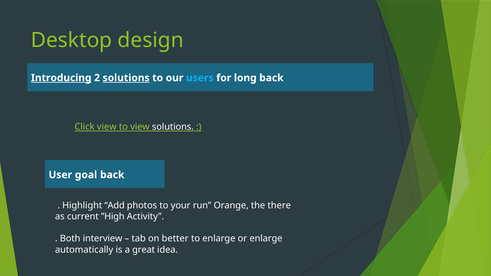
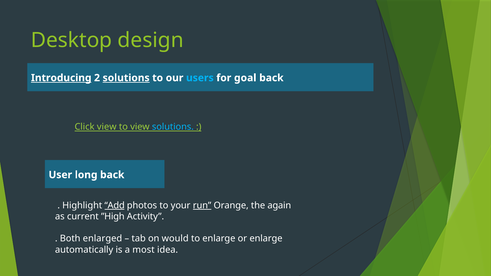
long: long -> goal (245, 78)
solutions colour: white -> light blue (173, 127)
goal: goal -> long (86, 175)
Add underline: none -> present (115, 206)
run underline: none -> present (202, 206)
there: there -> again (279, 206)
interview: interview -> enlarged (102, 239)
better: better -> would (175, 239)
great: great -> most (144, 250)
